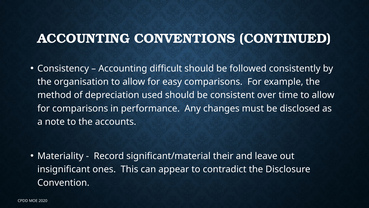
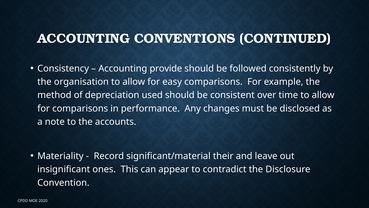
difficult: difficult -> provide (166, 68)
